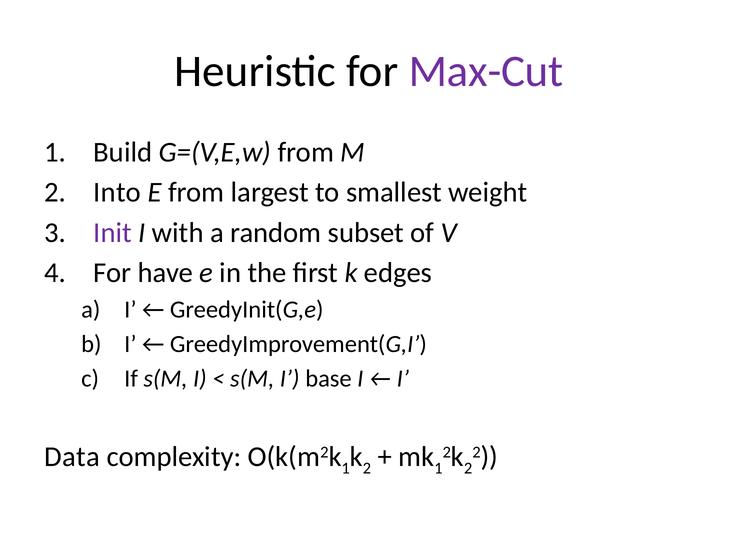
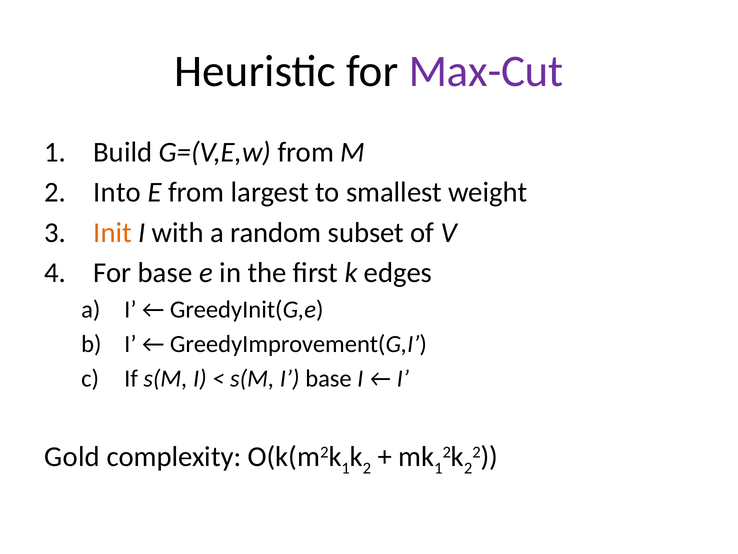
Init colour: purple -> orange (113, 232)
For have: have -> base (165, 273)
Data: Data -> Gold (72, 456)
